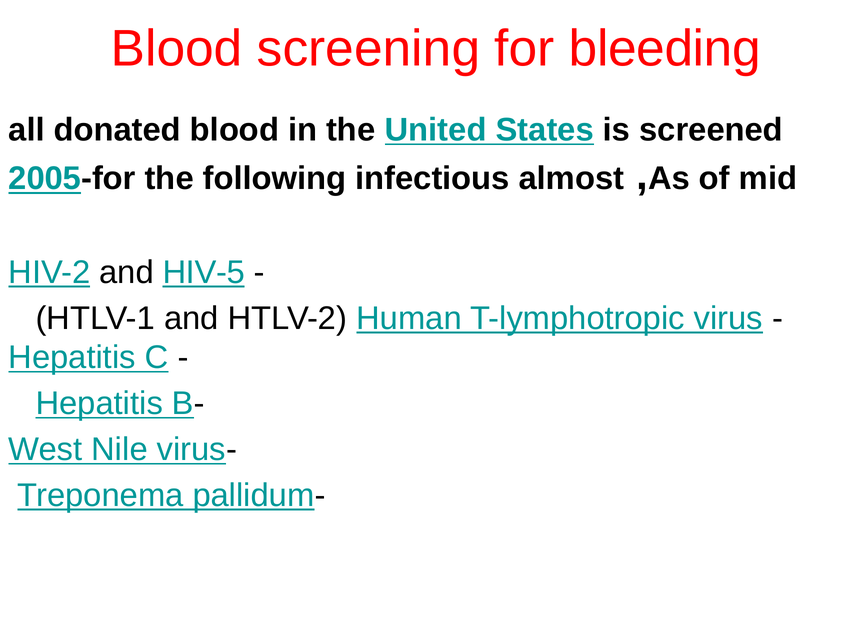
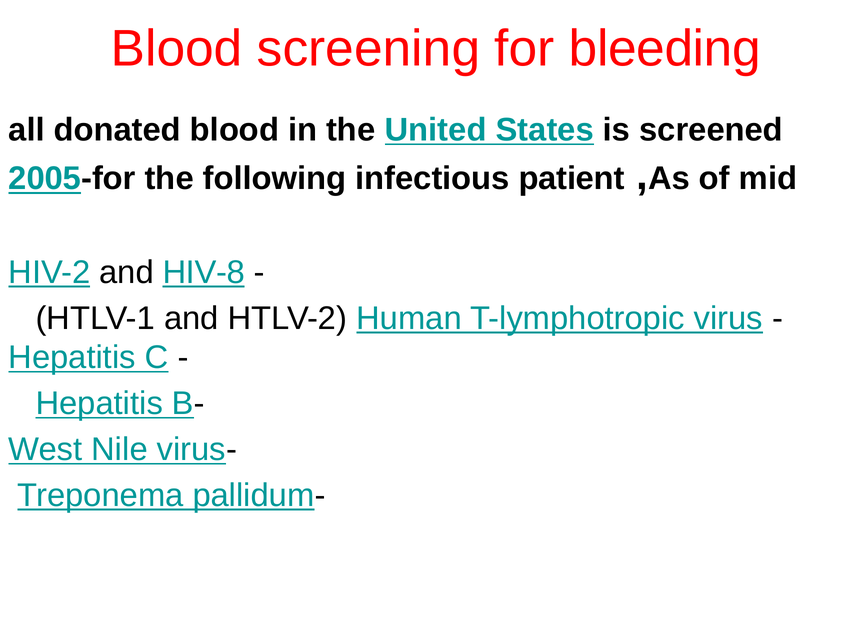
almost: almost -> patient (572, 179)
HIV-5: HIV-5 -> HIV-8 (204, 272)
